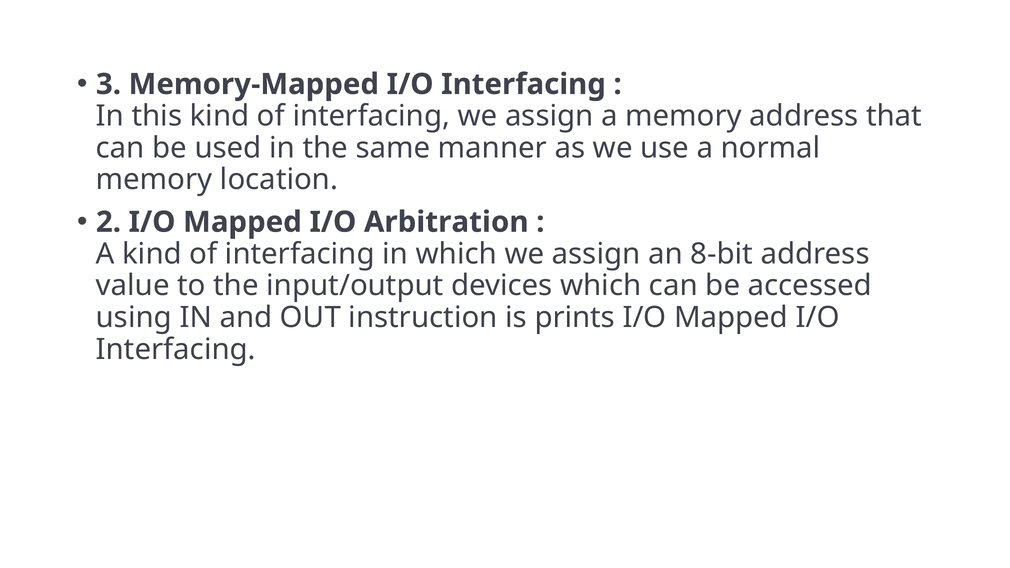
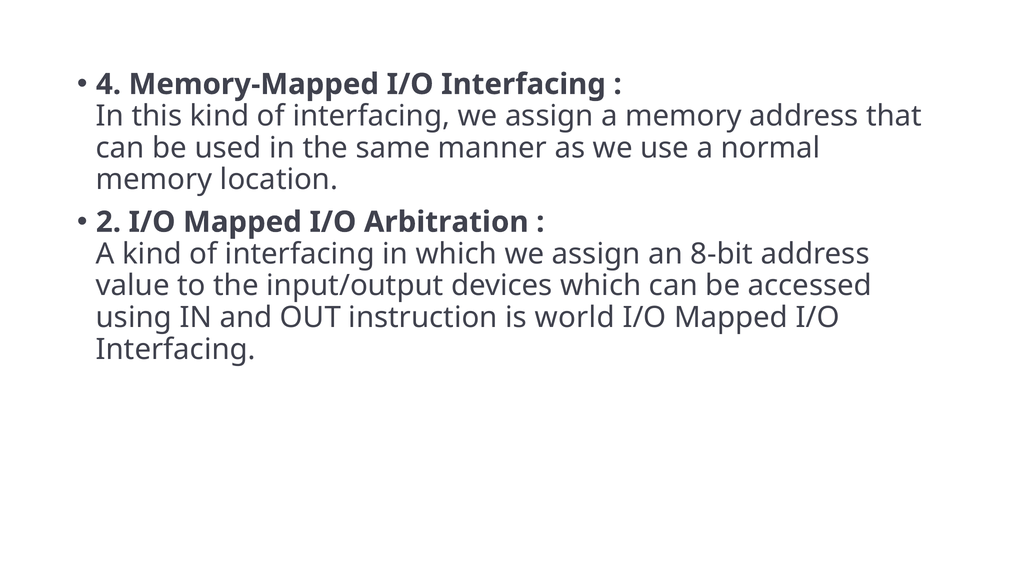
3: 3 -> 4 (108, 84)
prints: prints -> world (575, 318)
